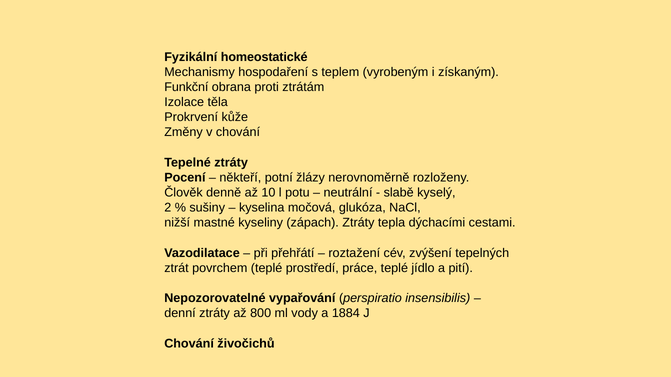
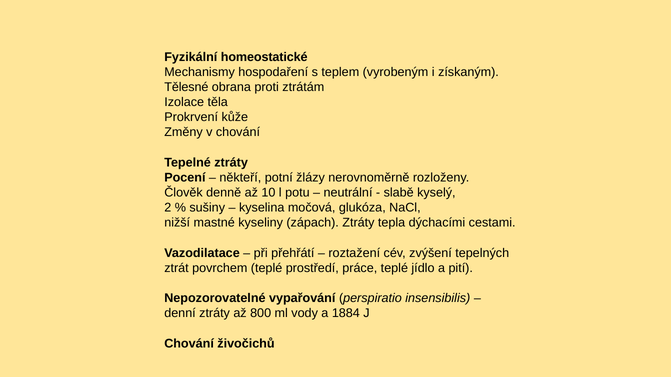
Funkční: Funkční -> Tělesné (186, 87)
